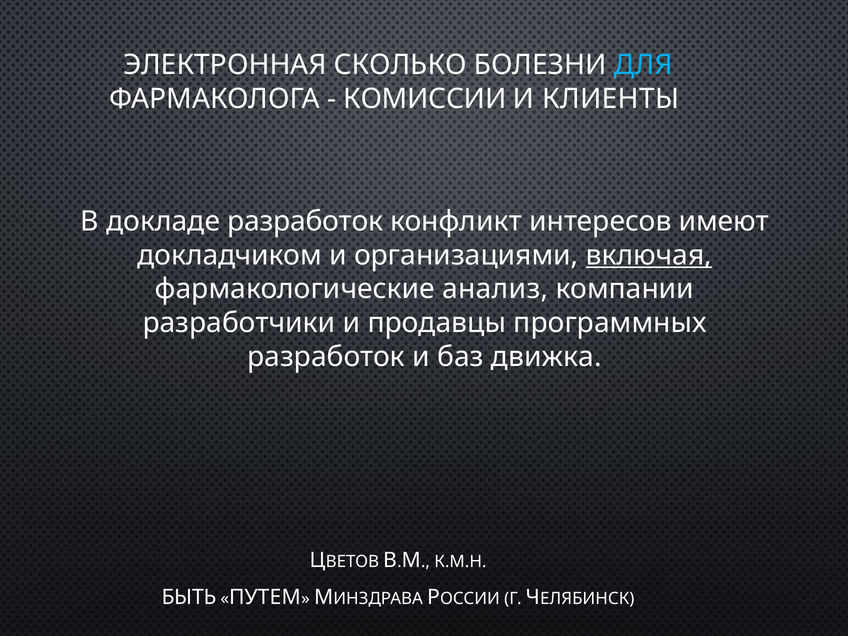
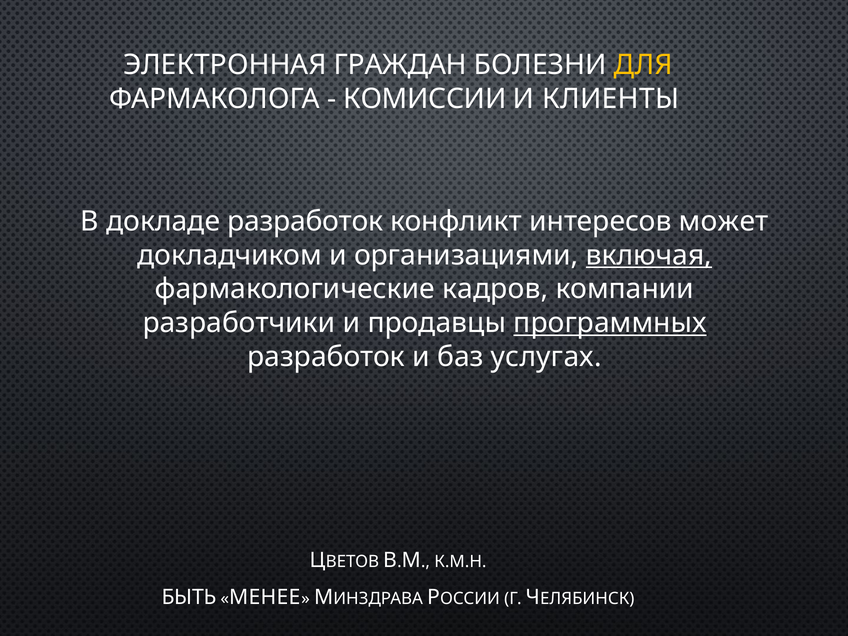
СКОЛЬКО: СКОЛЬКО -> ГРАЖДАН (400, 65)
ДЛЯ colour: light blue -> yellow (643, 65)
имеют: имеют -> может (724, 221)
анализ: анализ -> кадров (495, 289)
программных underline: none -> present (610, 323)
движка: движка -> услугах (546, 357)
ПУТЕМ: ПУТЕМ -> МЕНЕЕ (265, 597)
